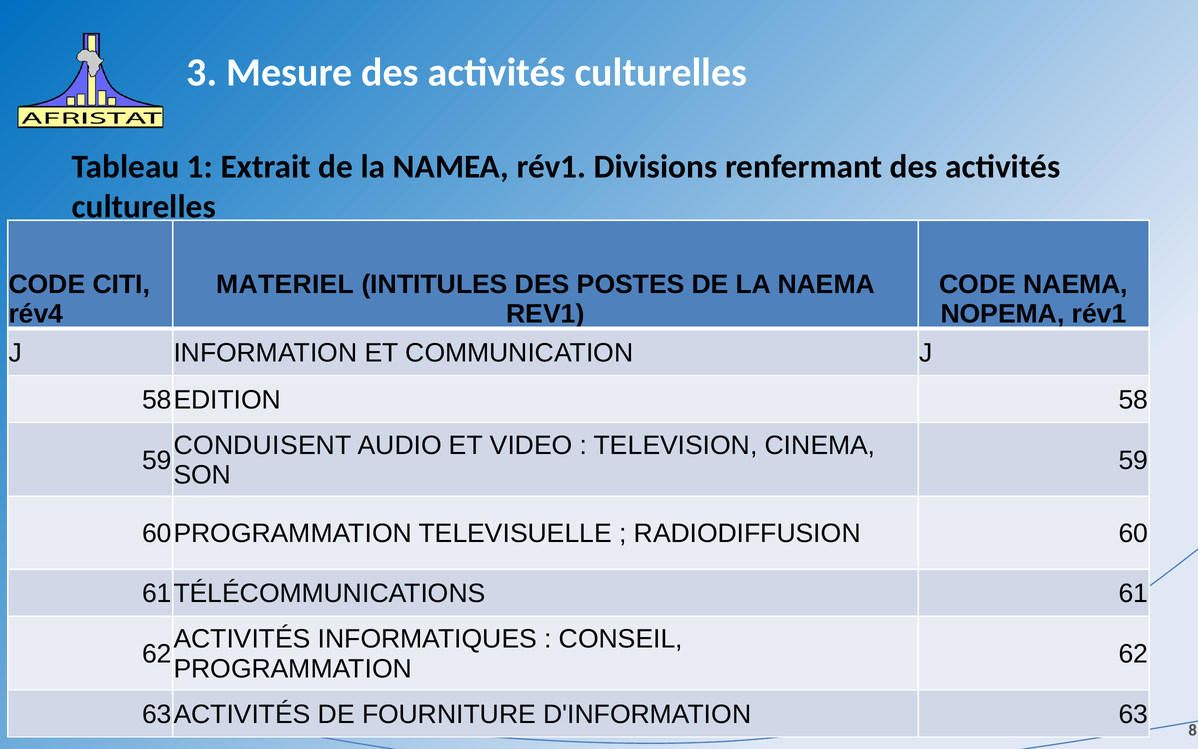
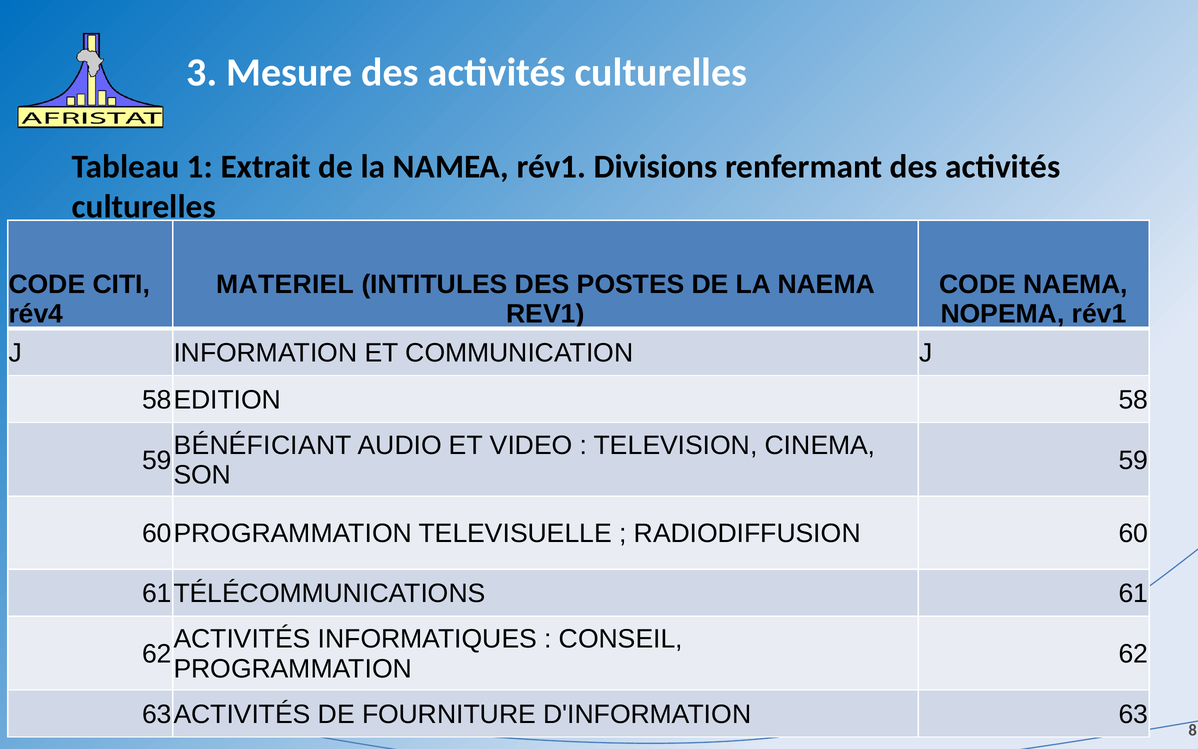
CONDUISENT: CONDUISENT -> BÉNÉFICIANT (263, 445)
